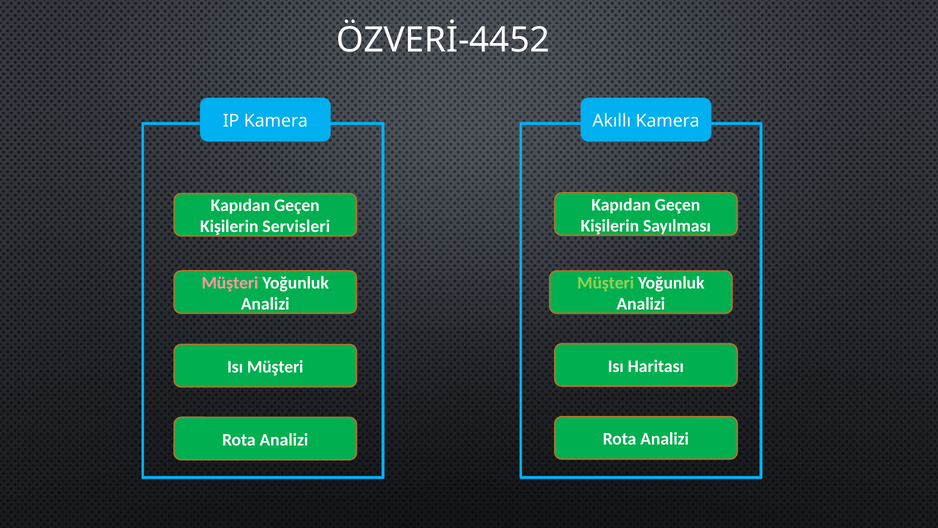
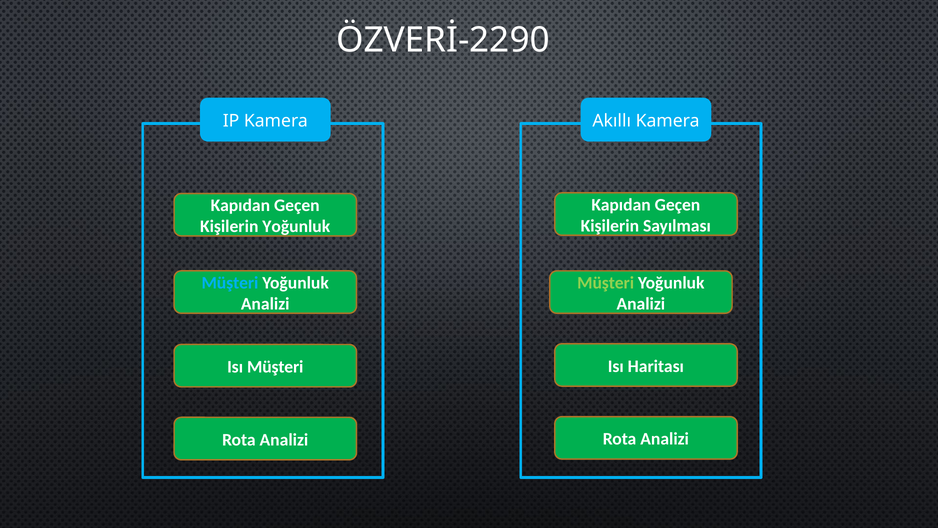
ÖZVERİ-4452: ÖZVERİ-4452 -> ÖZVERİ-2290 (443, 40)
Kişilerin Servisleri: Servisleri -> Yoğunluk (296, 226)
Müşteri colour: pink -> light blue (230, 282)
